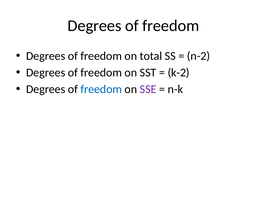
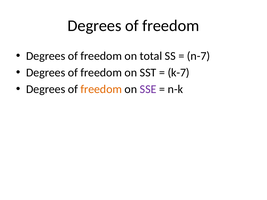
n-2: n-2 -> n-7 (199, 56)
k-2: k-2 -> k-7 (179, 73)
freedom colour: blue -> orange (101, 89)
